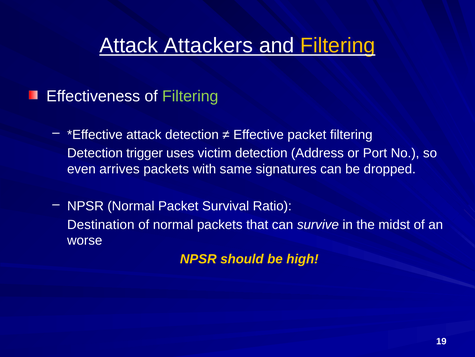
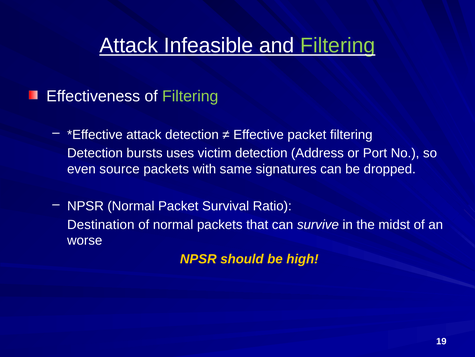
Attackers: Attackers -> Infeasible (209, 46)
Filtering colour: yellow -> light green (338, 46)
trigger: trigger -> bursts (145, 153)
arrives: arrives -> source (119, 169)
